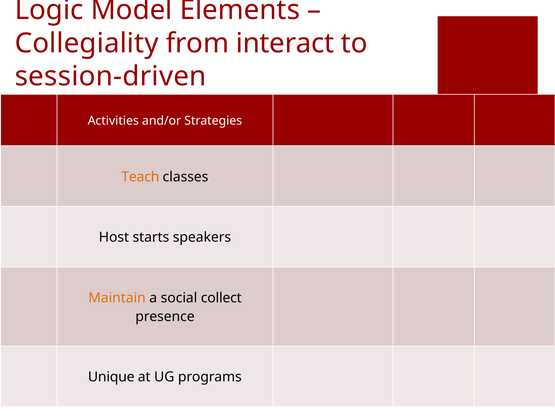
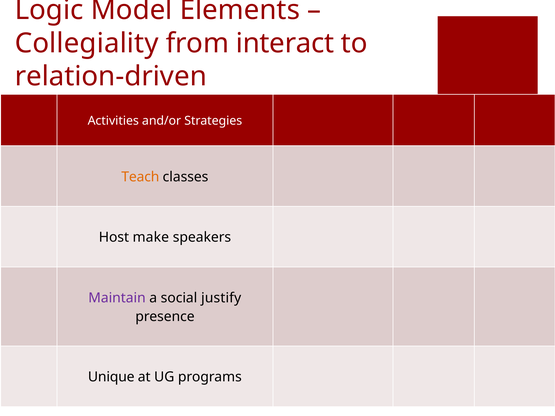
session-driven: session-driven -> relation-driven (111, 77)
starts: starts -> make (151, 238)
Maintain colour: orange -> purple (117, 298)
collect: collect -> justify (221, 298)
